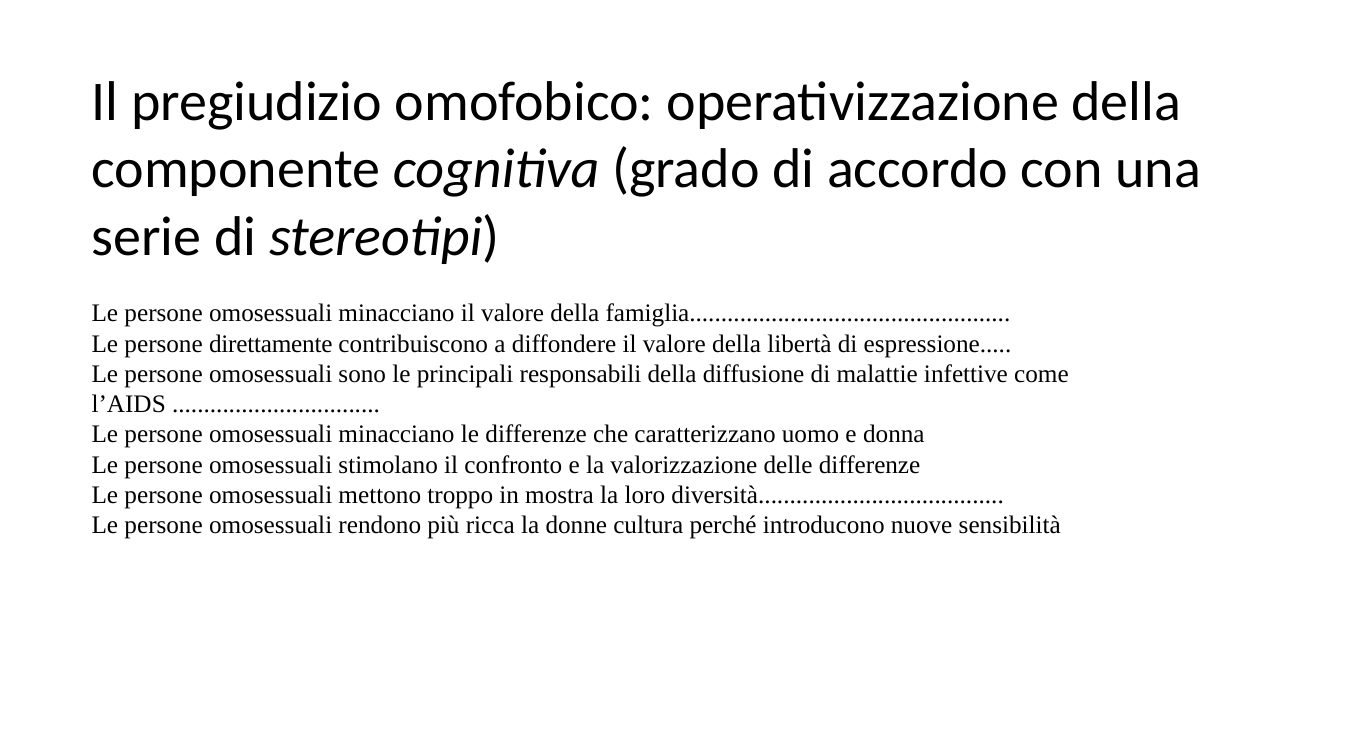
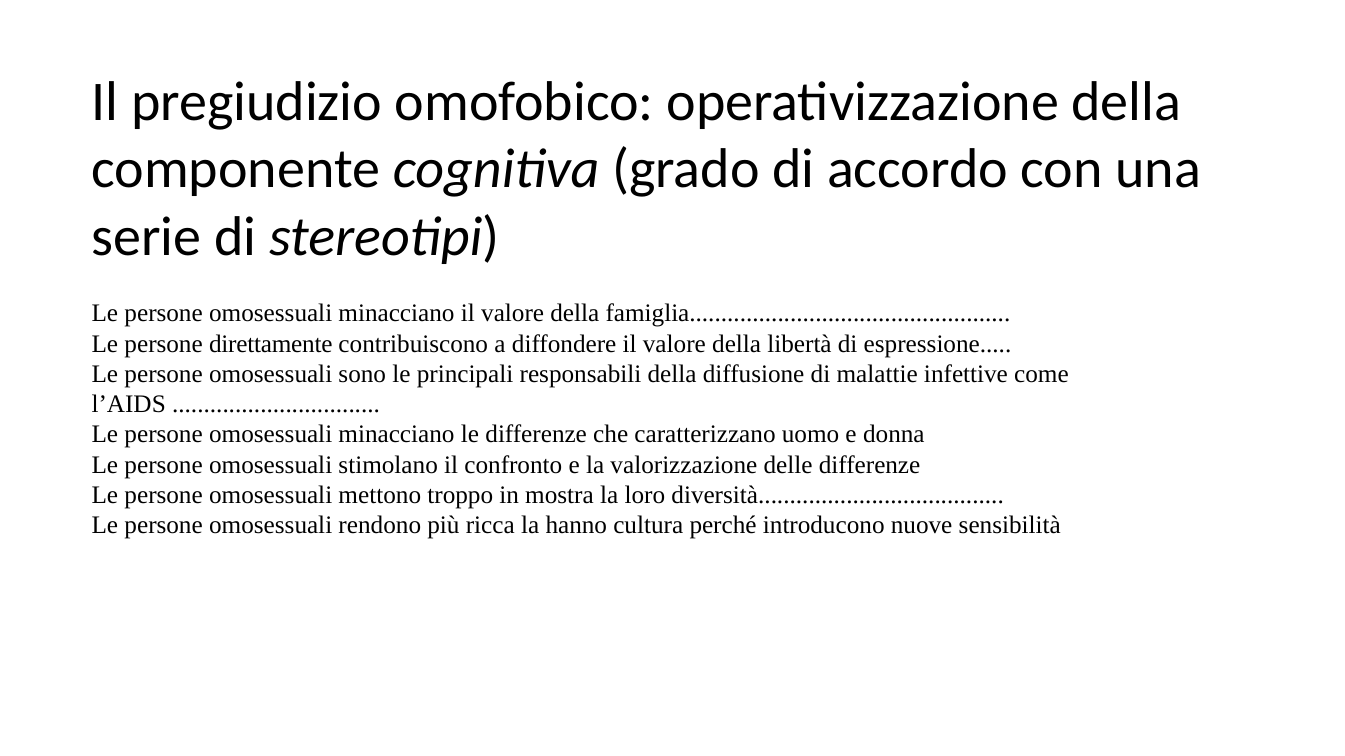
donne: donne -> hanno (576, 526)
